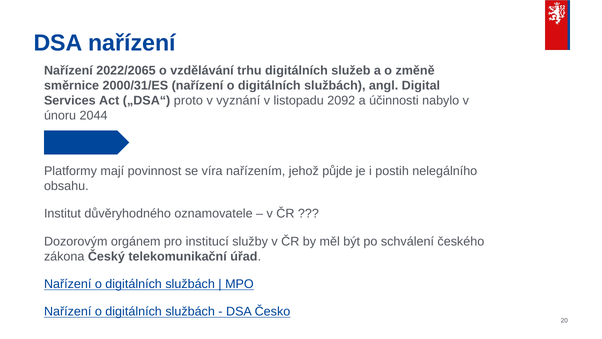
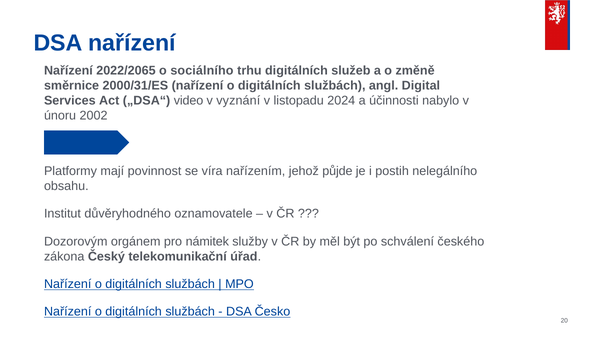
vzdělávání: vzdělávání -> sociálního (202, 70)
proto: proto -> video (189, 101)
2092: 2092 -> 2024 (341, 101)
2044: 2044 -> 2002 (94, 116)
institucí: institucí -> námitek (207, 241)
